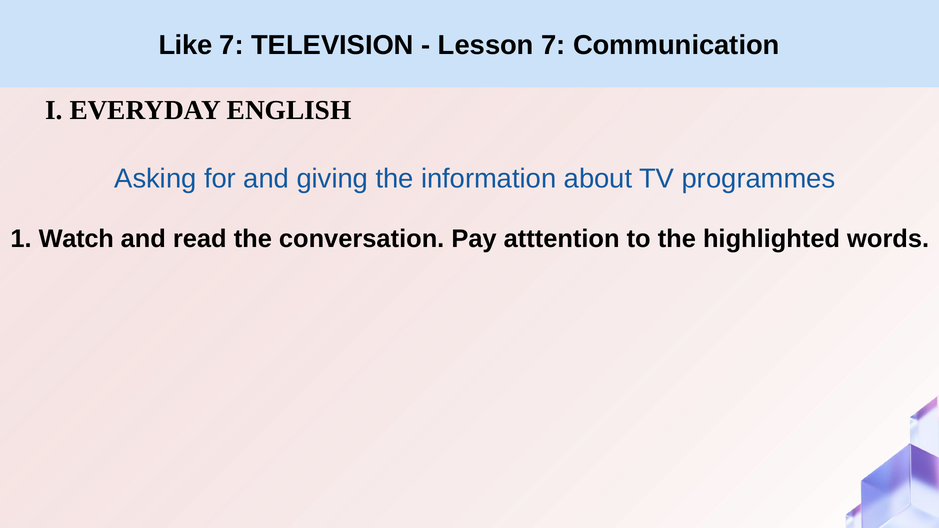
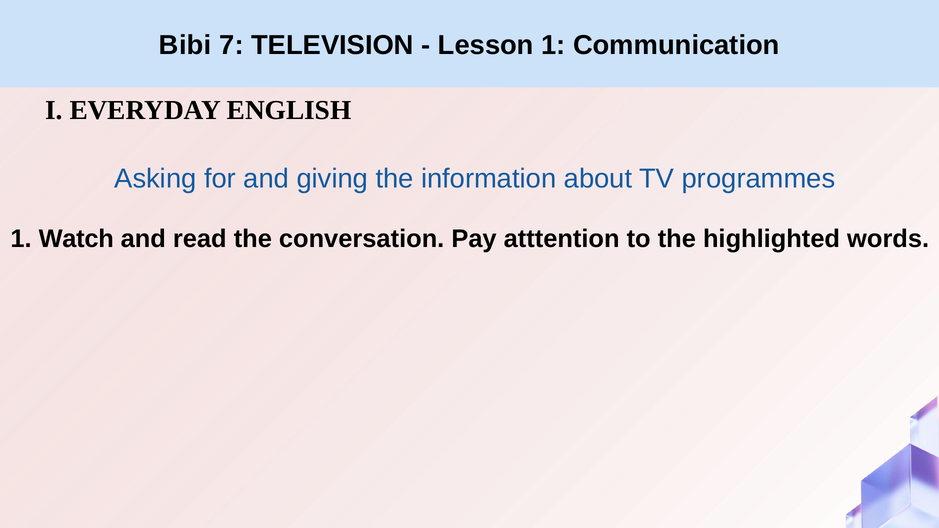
Like: Like -> Bibi (185, 45)
Lesson 7: 7 -> 1 (553, 45)
